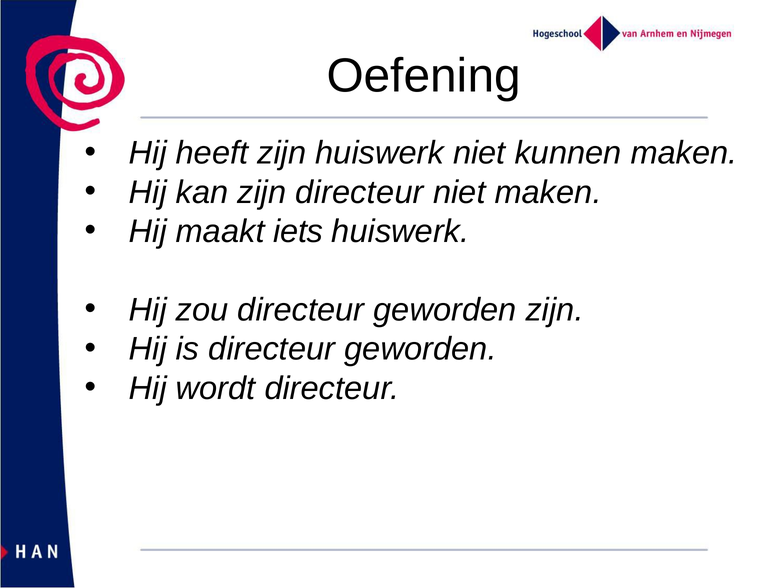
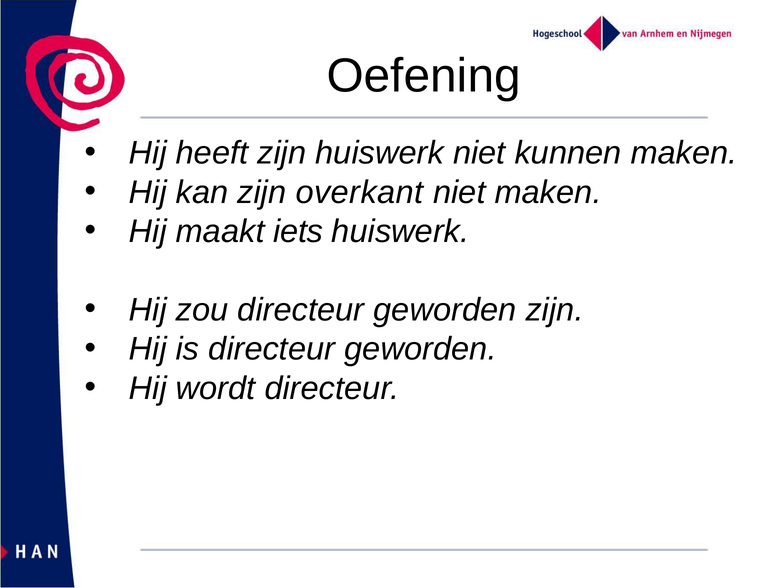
zijn directeur: directeur -> overkant (359, 192)
